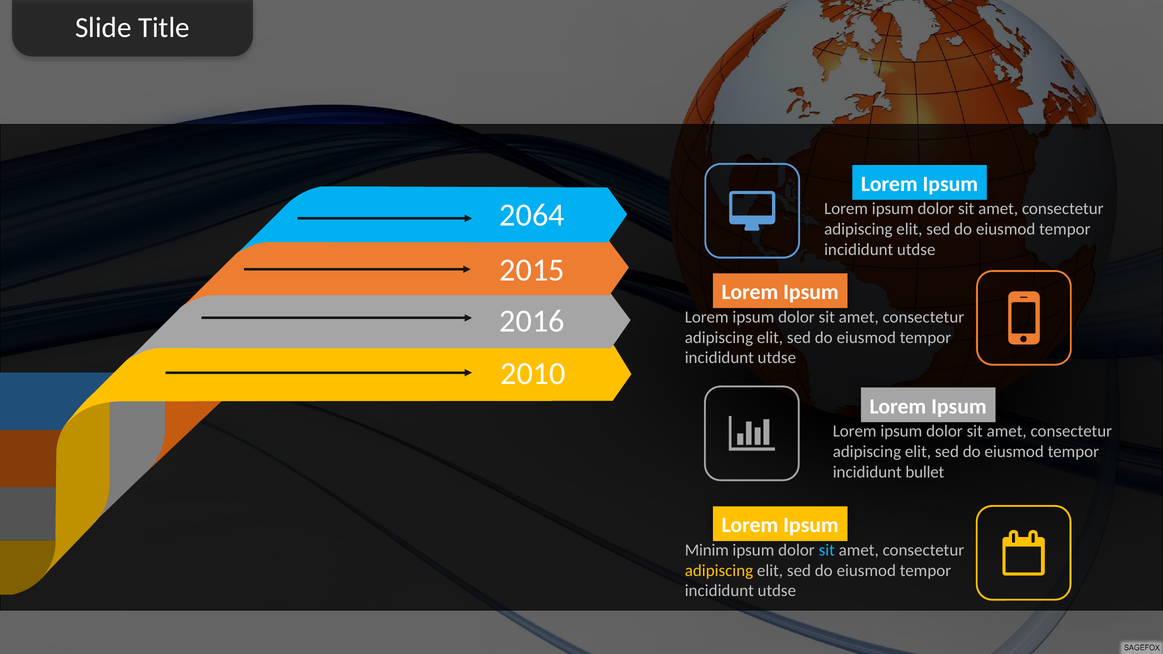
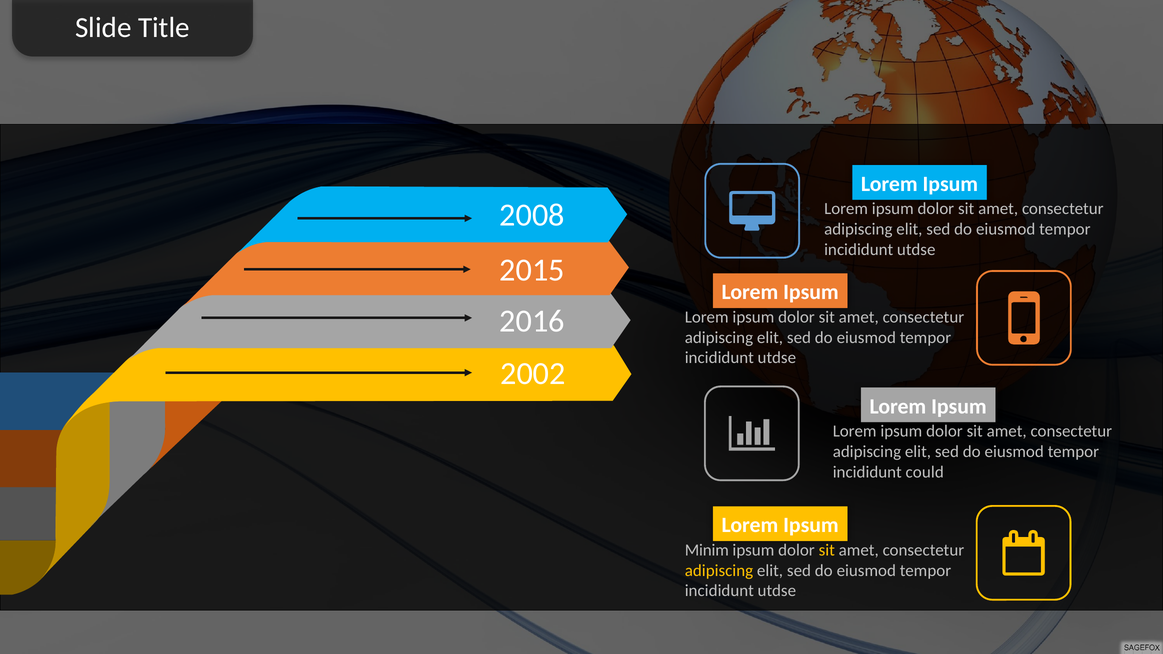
2064: 2064 -> 2008 (532, 215)
2010: 2010 -> 2002 (533, 374)
bullet: bullet -> could (925, 472)
sit colour: light blue -> yellow (827, 550)
